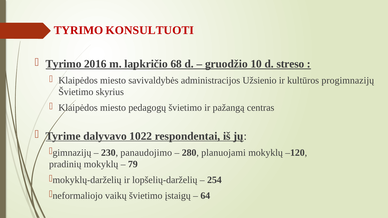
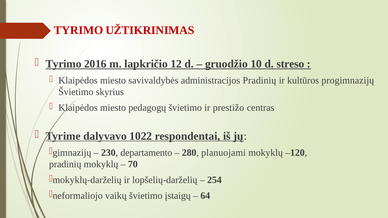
KONSULTUOTI: KONSULTUOTI -> UŽTIKRINIMAS (150, 30)
68: 68 -> 12 (176, 64)
administracijos Užsienio: Užsienio -> Pradinių (259, 80)
pažangą: pažangą -> prestižo (229, 108)
panaudojimo: panaudojimo -> departamento (146, 153)
79: 79 -> 70 (133, 164)
